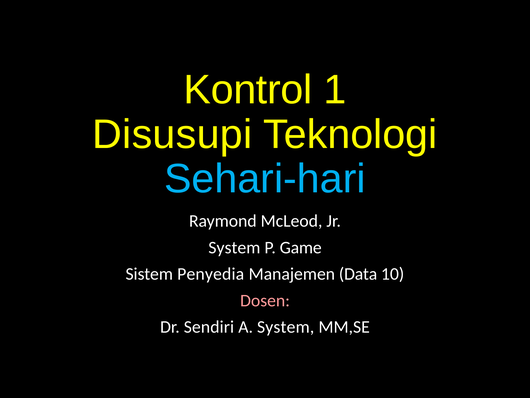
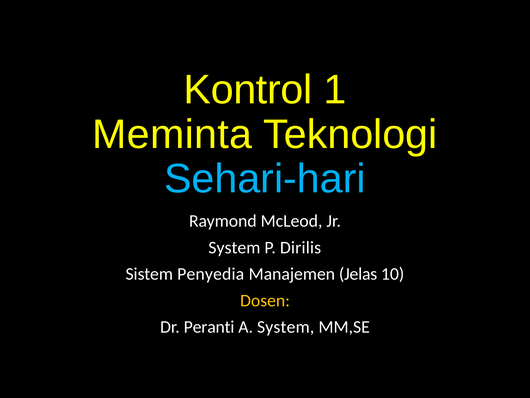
Disusupi: Disusupi -> Meminta (172, 134)
Game: Game -> Dirilis (301, 247)
Data: Data -> Jelas (358, 274)
Dosen colour: pink -> yellow (265, 300)
Sendiri: Sendiri -> Peranti (209, 327)
